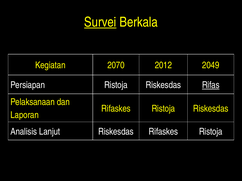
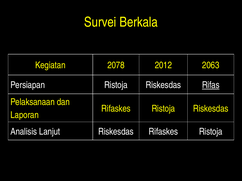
Survei underline: present -> none (100, 22)
2070: 2070 -> 2078 (116, 65)
2049: 2049 -> 2063 (211, 65)
